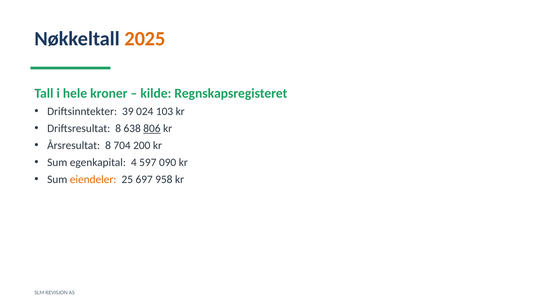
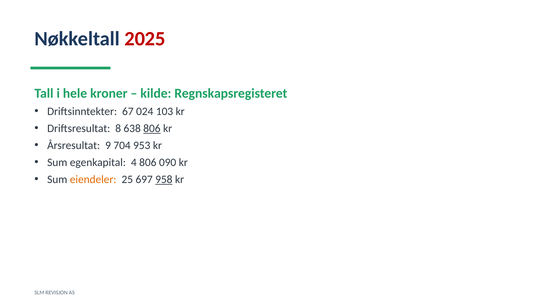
2025 colour: orange -> red (145, 39)
39: 39 -> 67 (128, 111)
Årsresultat 8: 8 -> 9 (108, 145)
200: 200 -> 953 (142, 145)
4 597: 597 -> 806 (148, 162)
958 underline: none -> present (164, 179)
